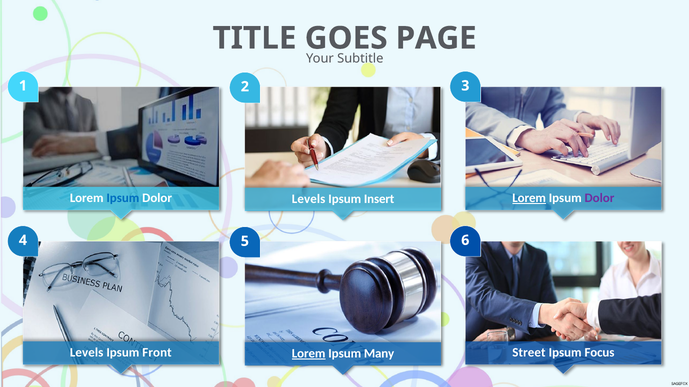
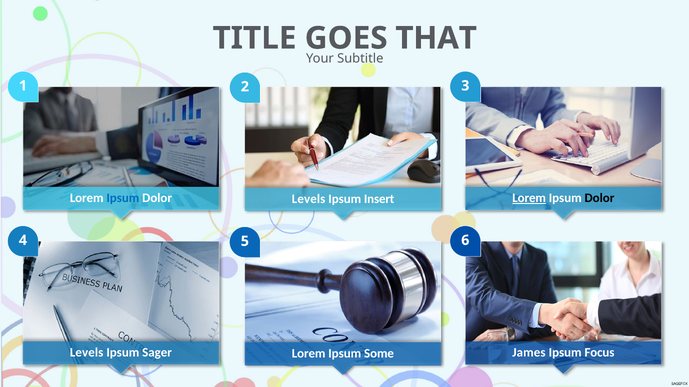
PAGE: PAGE -> THAT (436, 38)
Dolor colour: purple -> black (599, 198)
Front: Front -> Sager (157, 353)
Street: Street -> James (529, 353)
Lorem underline: present -> none (309, 354)
Many: Many -> Some (379, 354)
